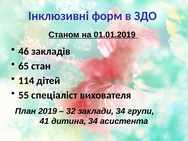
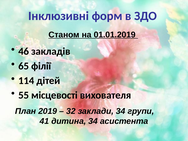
стан: стан -> філії (41, 66)
спеціаліст: спеціаліст -> місцевості (54, 95)
